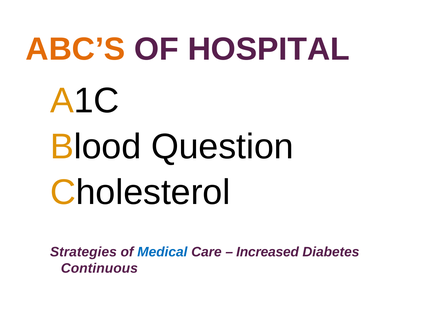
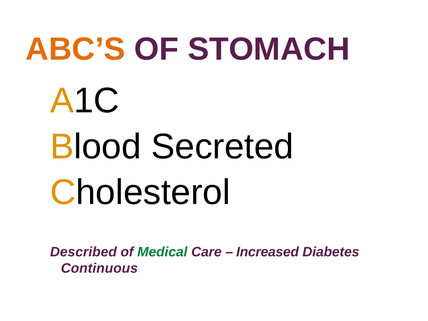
HOSPITAL: HOSPITAL -> STOMACH (269, 49)
Question: Question -> Secreted (222, 147)
Strategies: Strategies -> Described (83, 252)
Medical colour: blue -> green (162, 252)
